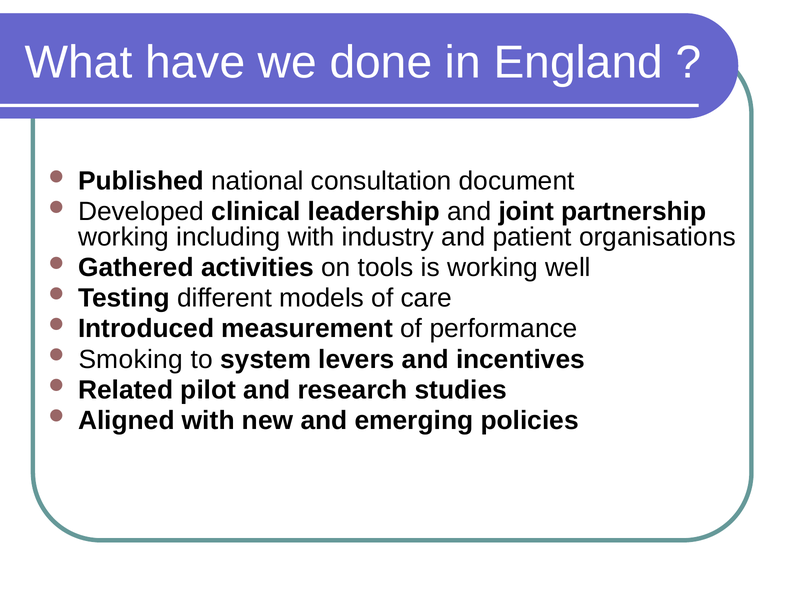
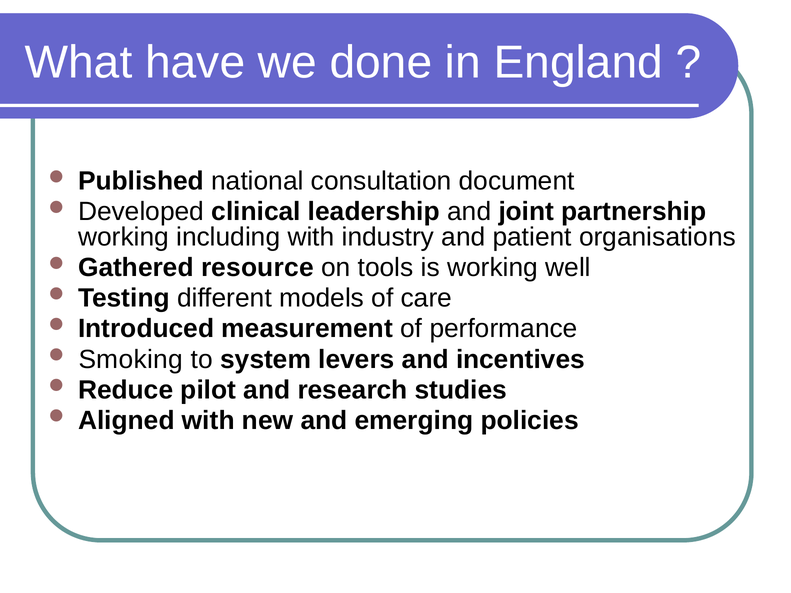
activities: activities -> resource (257, 268)
Related: Related -> Reduce (126, 390)
